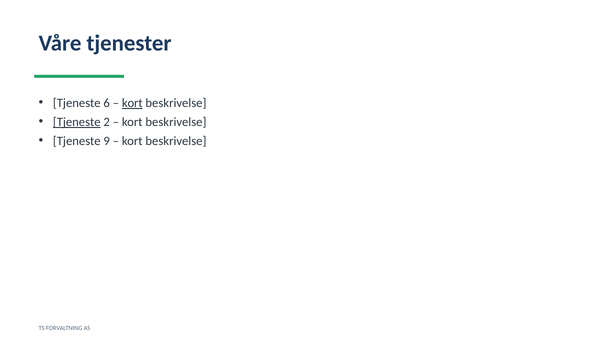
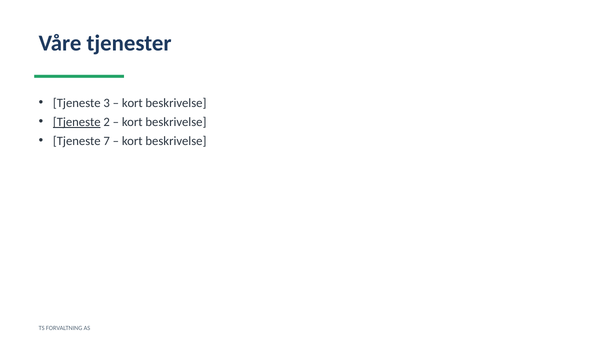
6: 6 -> 3 (107, 103)
kort underline: present -> none (132, 103)
9: 9 -> 7 (107, 141)
